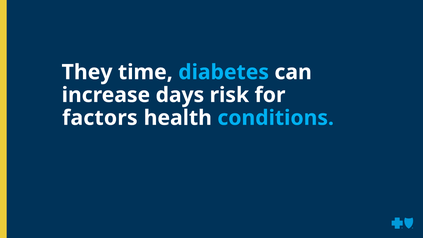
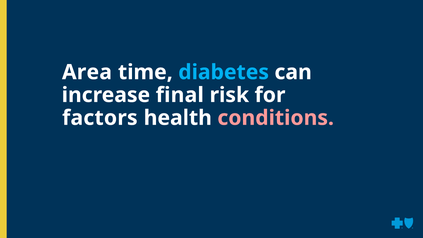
They: They -> Area (87, 72)
days: days -> final (180, 95)
conditions colour: light blue -> pink (276, 118)
